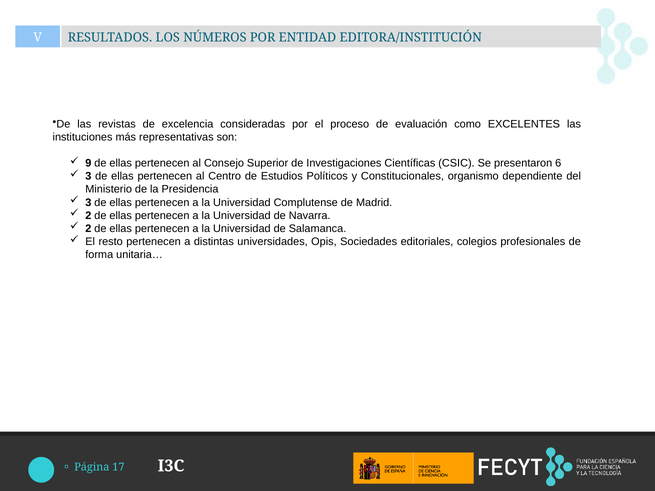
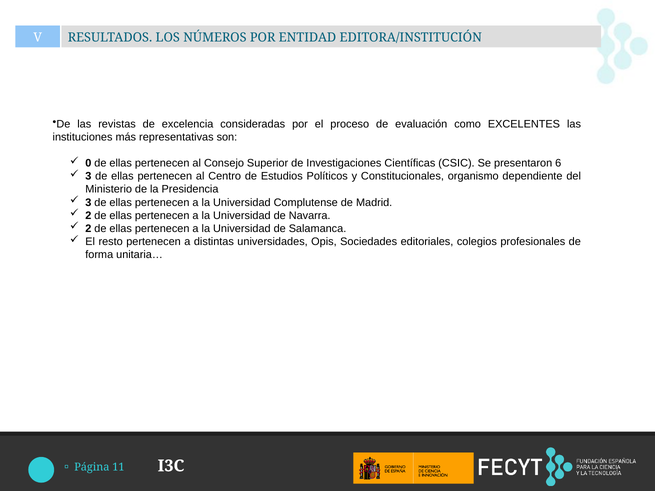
9: 9 -> 0 (88, 163)
17: 17 -> 11 (118, 467)
